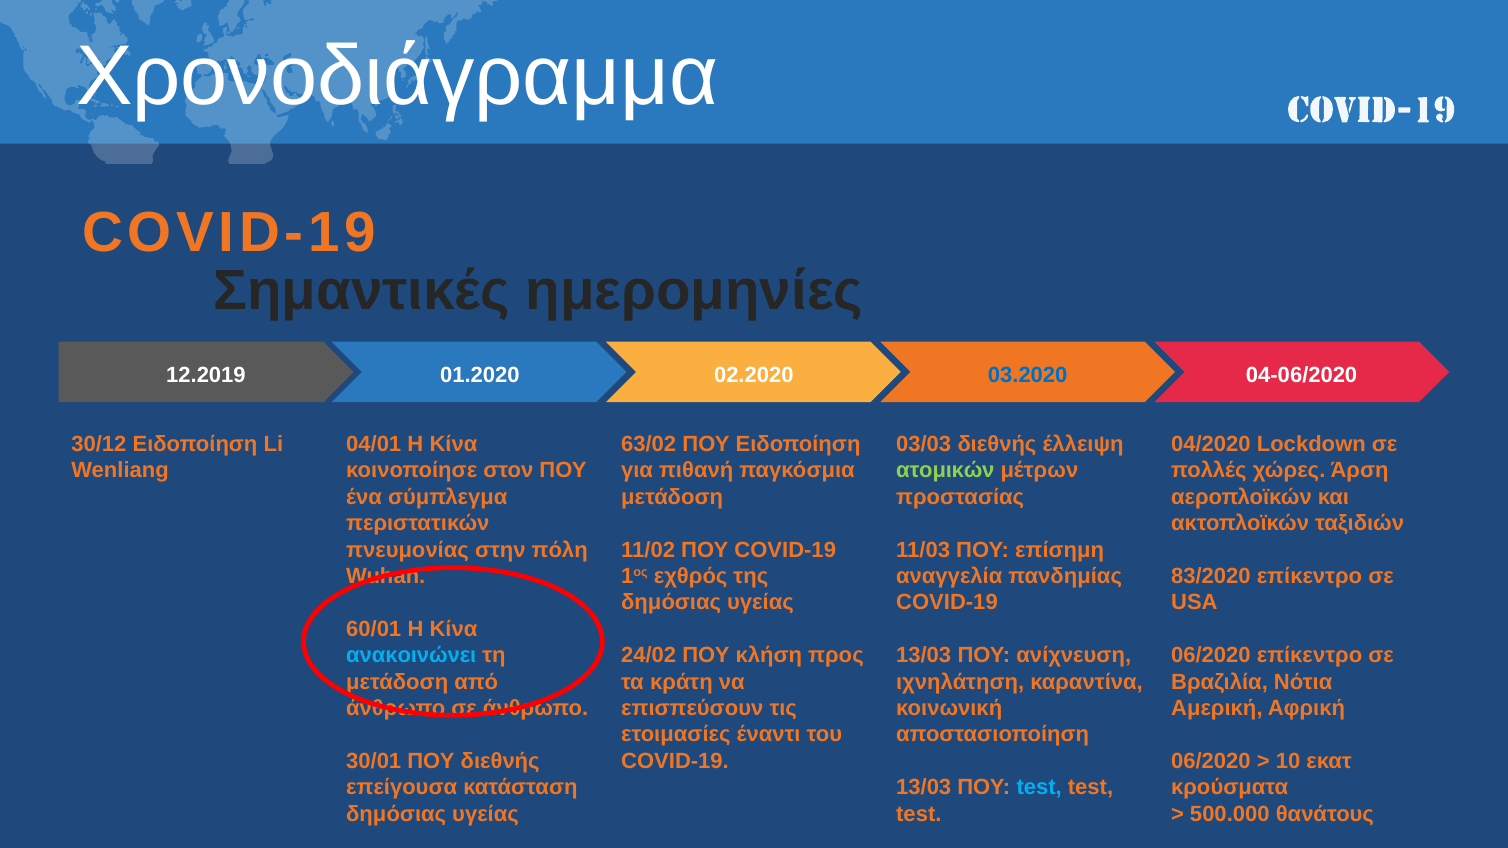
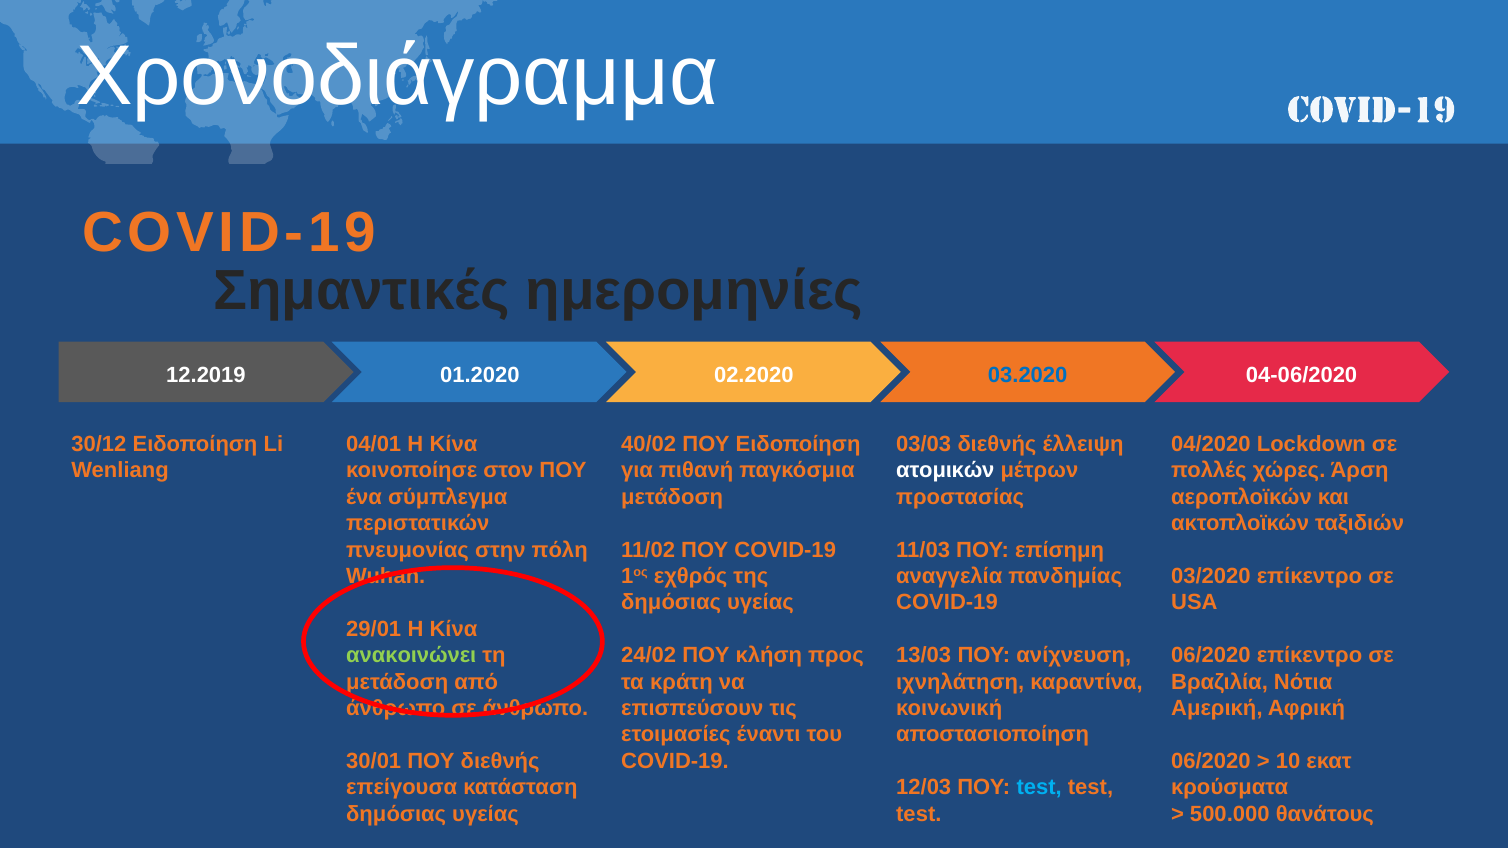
63/02: 63/02 -> 40/02 (649, 444)
ατομικών colour: light green -> white (945, 471)
83/2020: 83/2020 -> 03/2020 (1211, 576)
60/01: 60/01 -> 29/01 (374, 629)
ανακοινώνει colour: light blue -> light green (411, 656)
13/03: 13/03 -> 12/03 (924, 788)
